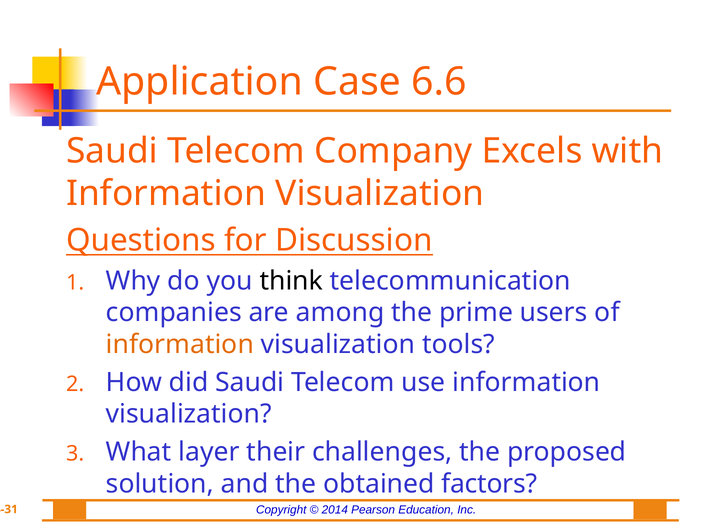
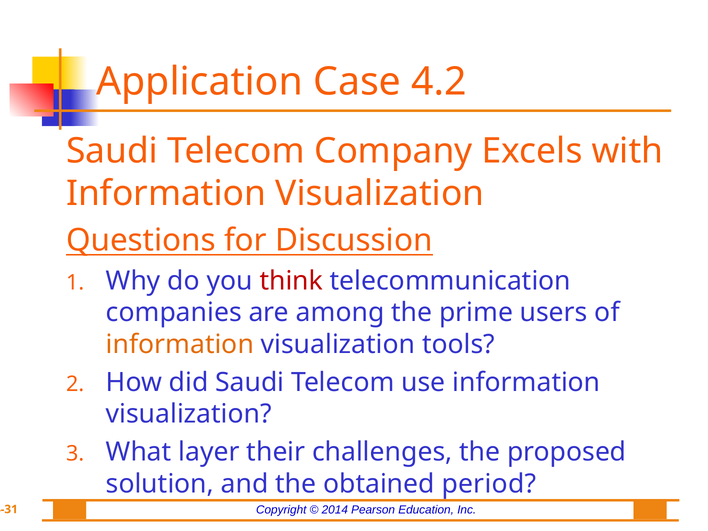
6.6: 6.6 -> 4.2 (439, 82)
think colour: black -> red (291, 281)
factors: factors -> period (489, 484)
